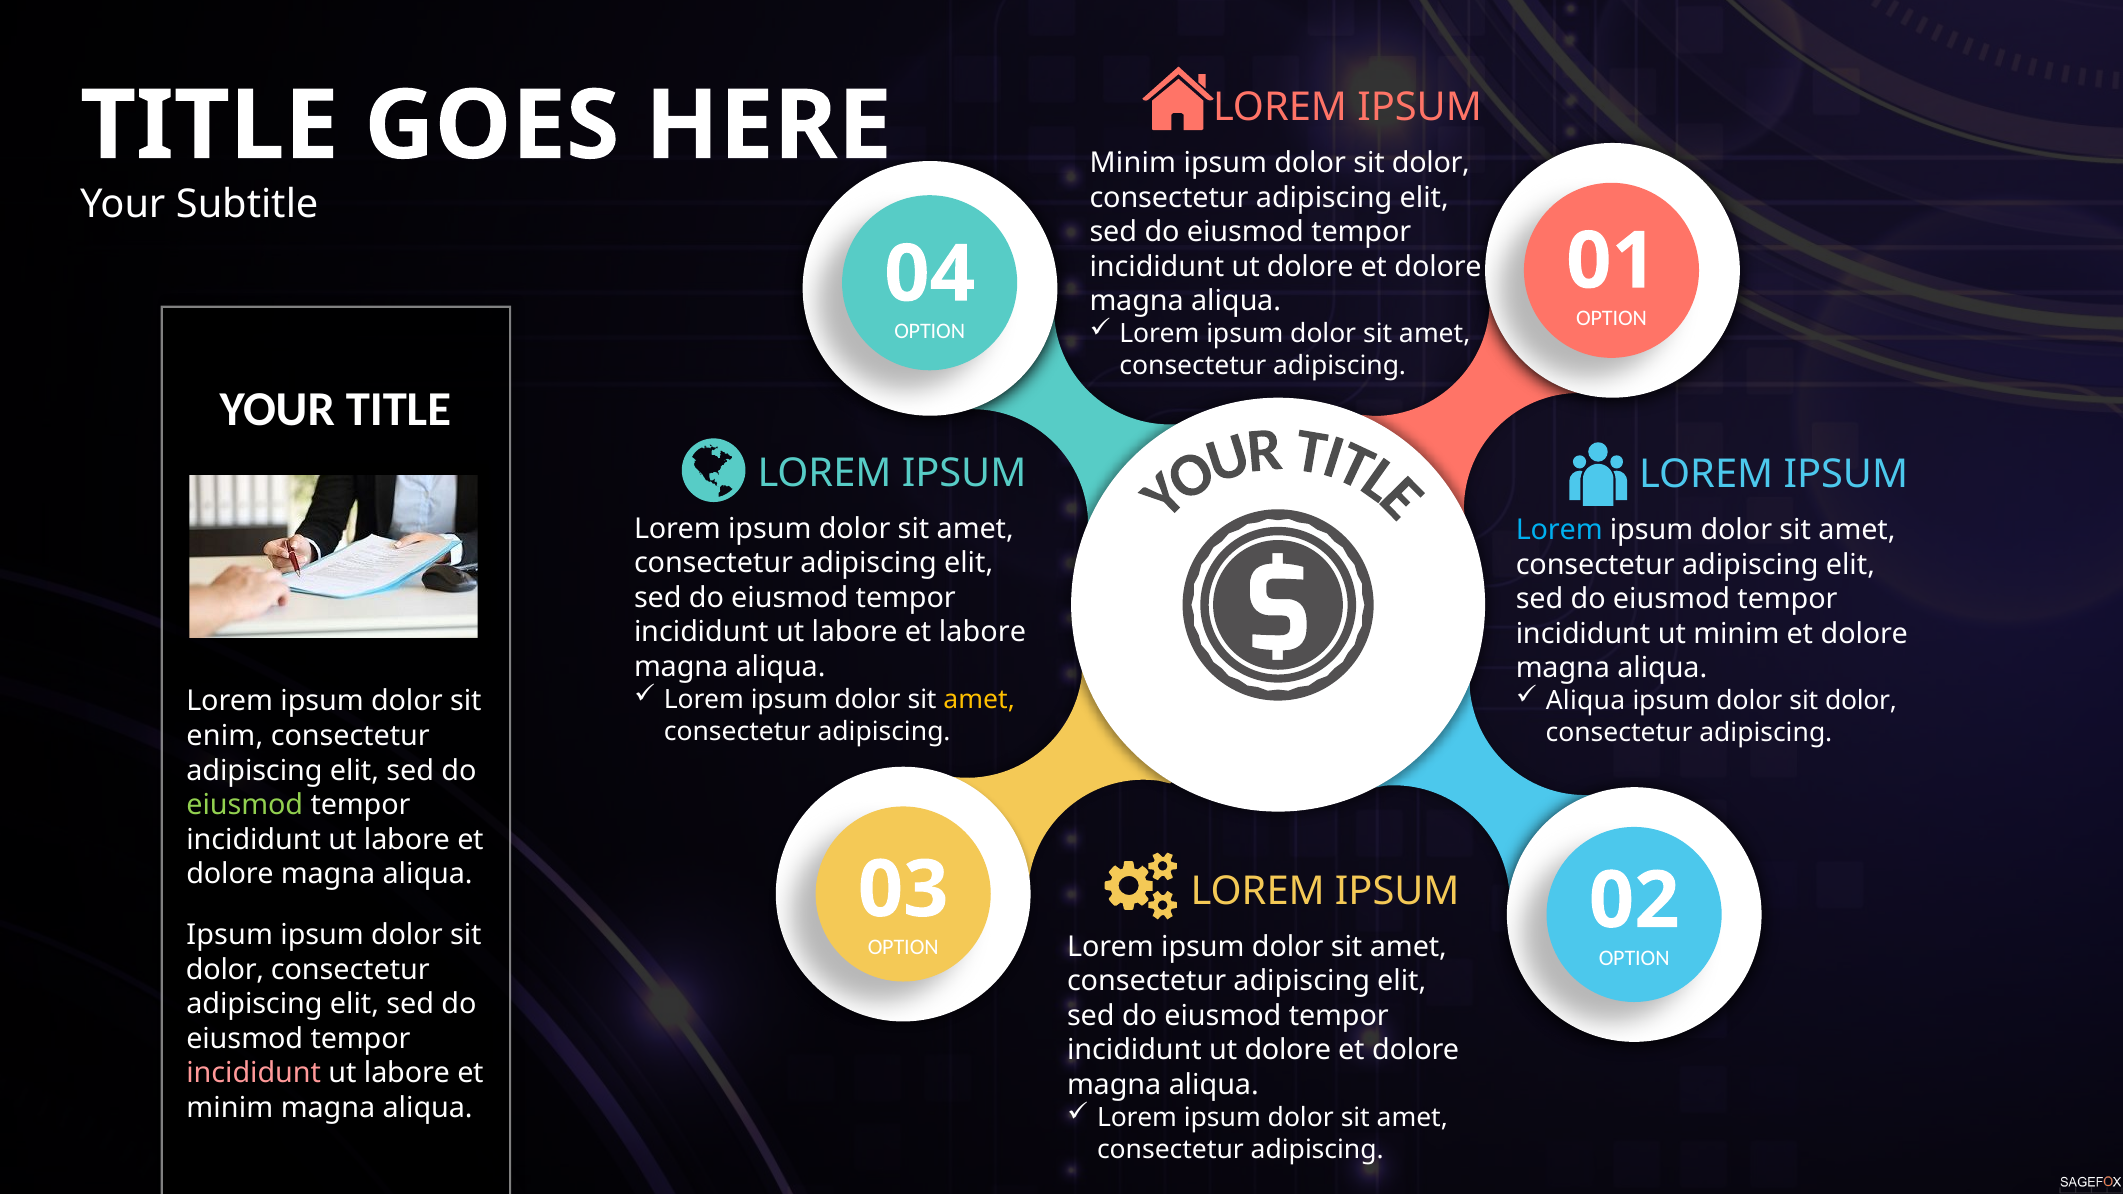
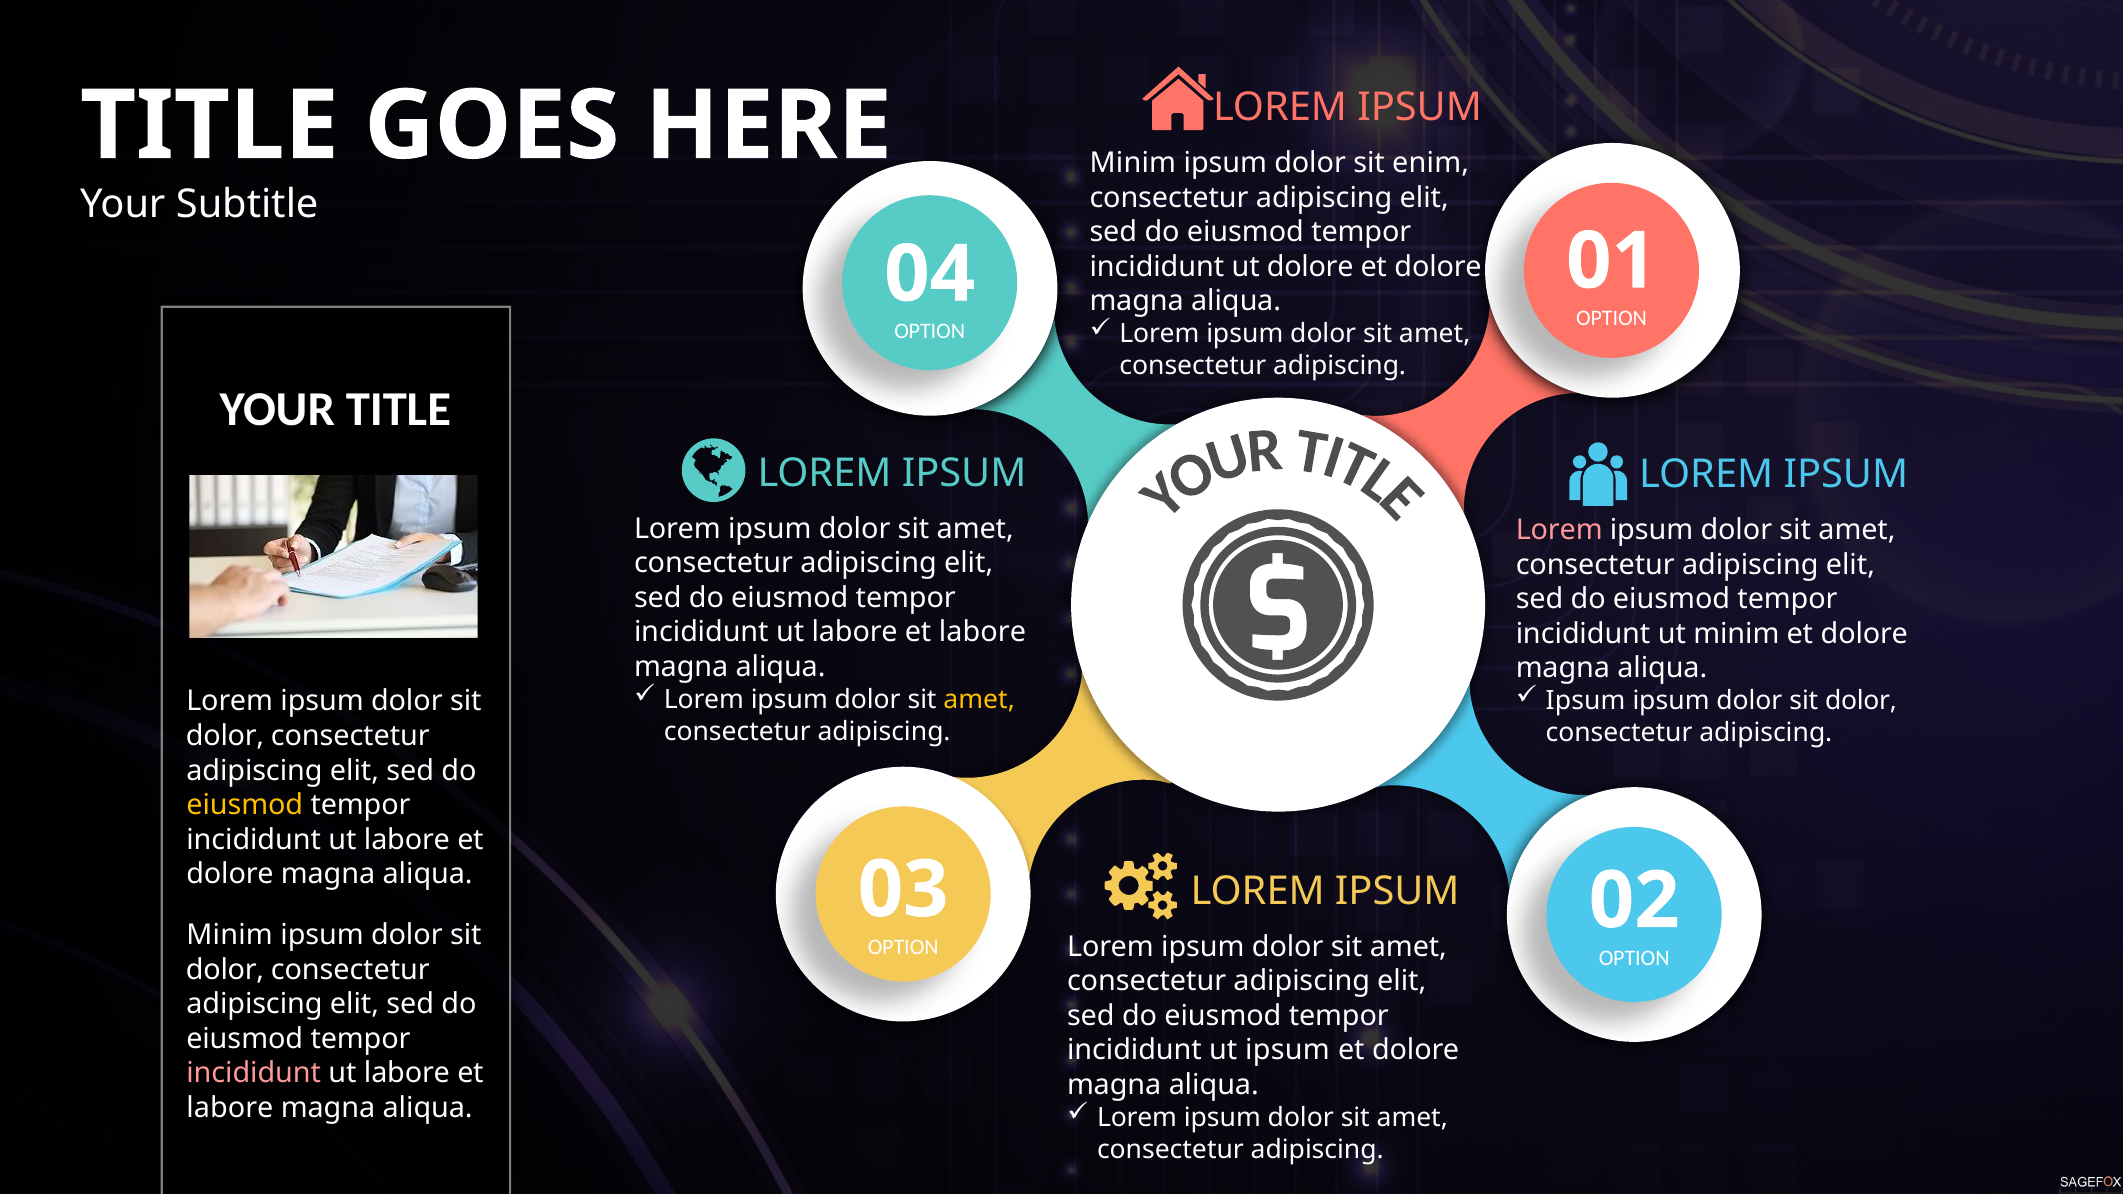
dolor: dolor -> enim (1431, 163)
Lorem colour: light blue -> pink (1559, 530)
Aliqua: Aliqua -> Ipsum (1586, 701)
enim: enim -> dolor (225, 736)
eiusmod colour: light green -> yellow (245, 805)
Ipsum: Ipsum -> Minim (230, 935)
dolore: dolore -> ipsum (1288, 1051)
minim: minim -> labore (230, 1108)
